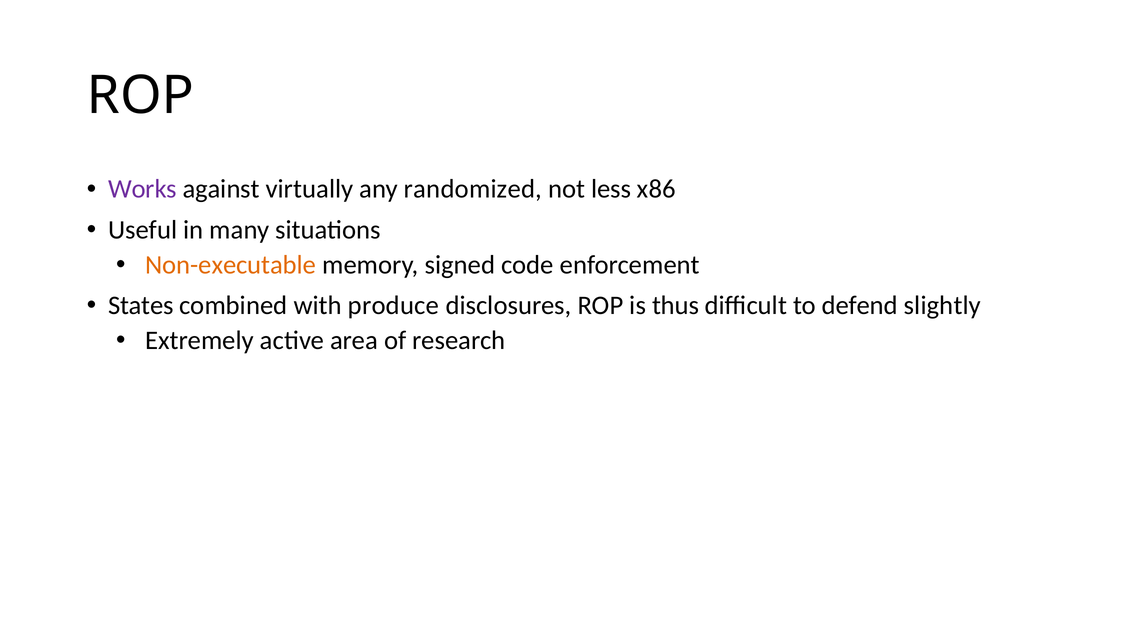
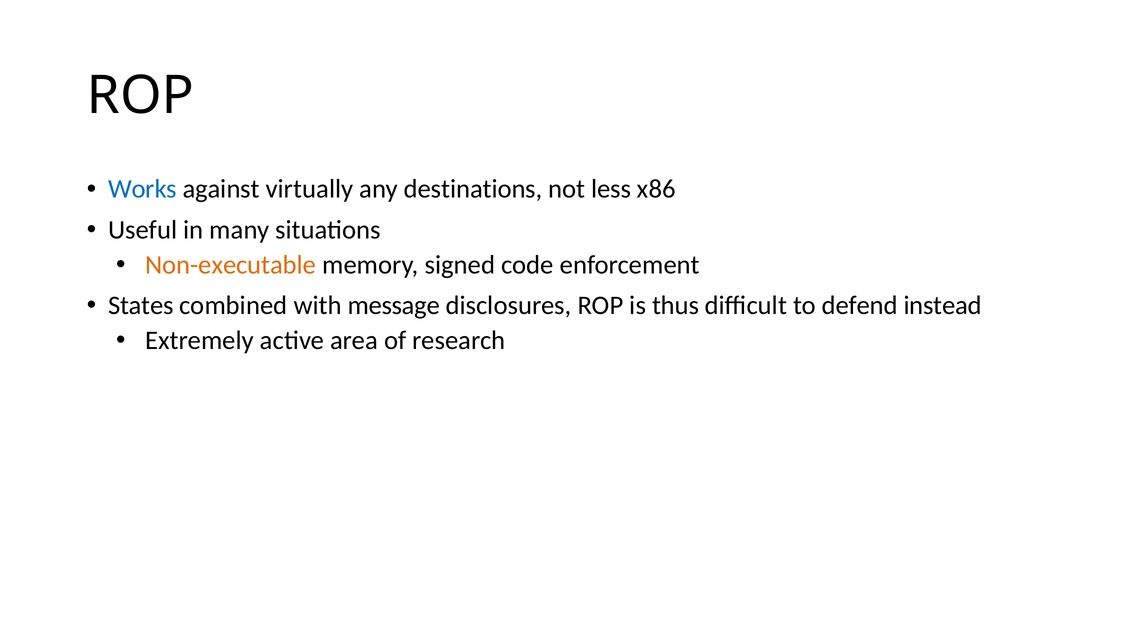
Works colour: purple -> blue (143, 189)
randomized: randomized -> destinations (473, 189)
produce: produce -> message (394, 305)
slightly: slightly -> instead (943, 305)
